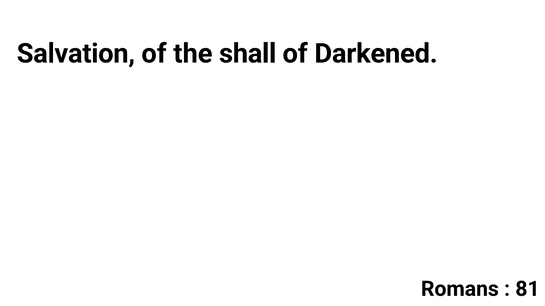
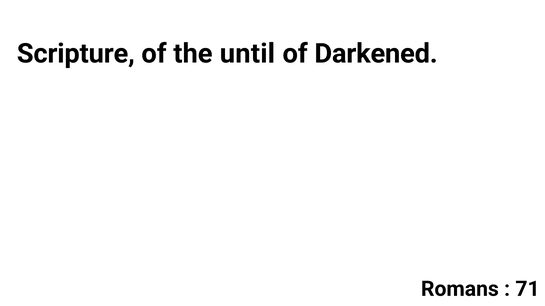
Salvation: Salvation -> Scripture (76, 54)
shall: shall -> until (247, 54)
81: 81 -> 71 (527, 289)
